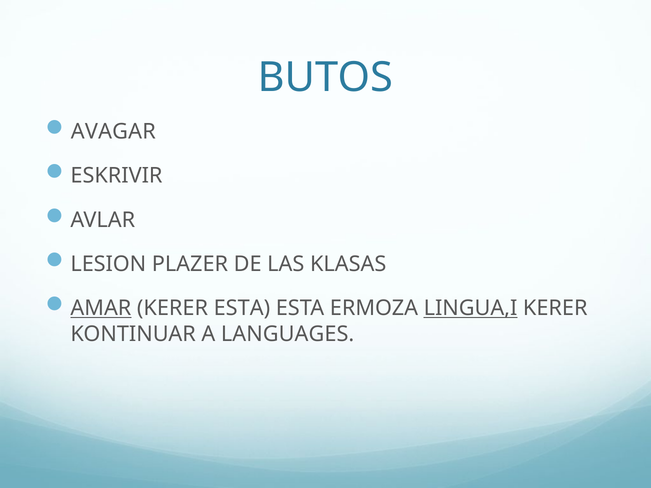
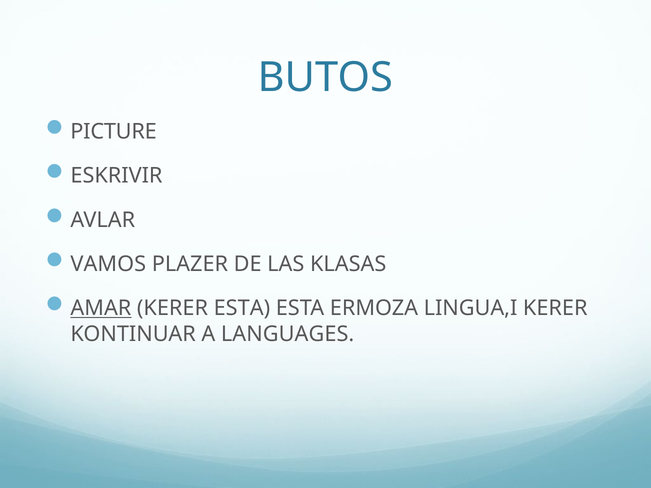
AVAGAR: AVAGAR -> PICTURE (114, 132)
LESION: LESION -> VAMOS (108, 264)
LINGUA,I underline: present -> none (471, 308)
